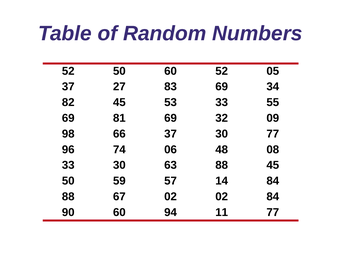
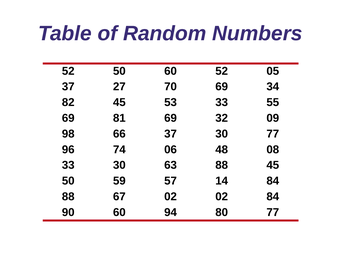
83: 83 -> 70 (171, 87)
11: 11 -> 80 (222, 212)
